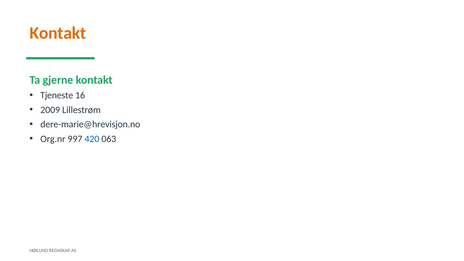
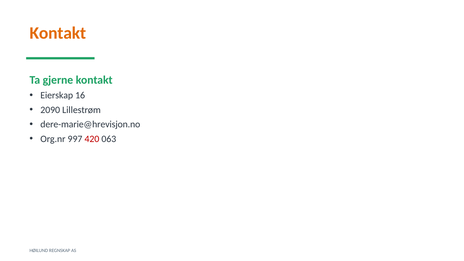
Tjeneste: Tjeneste -> Eierskap (57, 95)
2009: 2009 -> 2090 (50, 110)
420 colour: blue -> red (92, 139)
